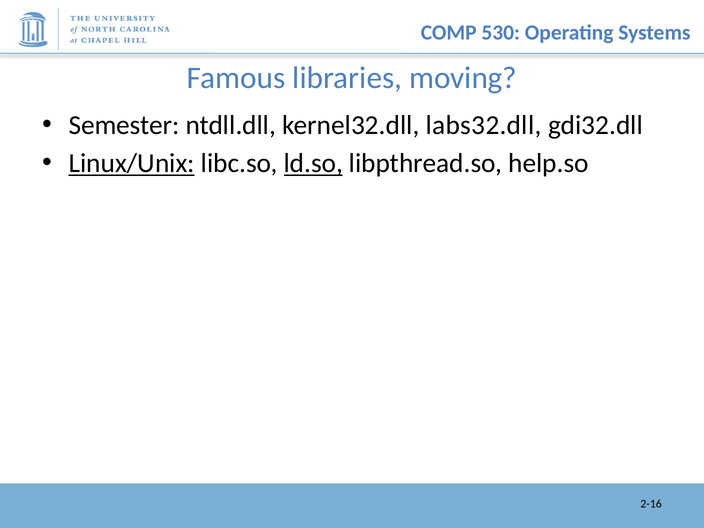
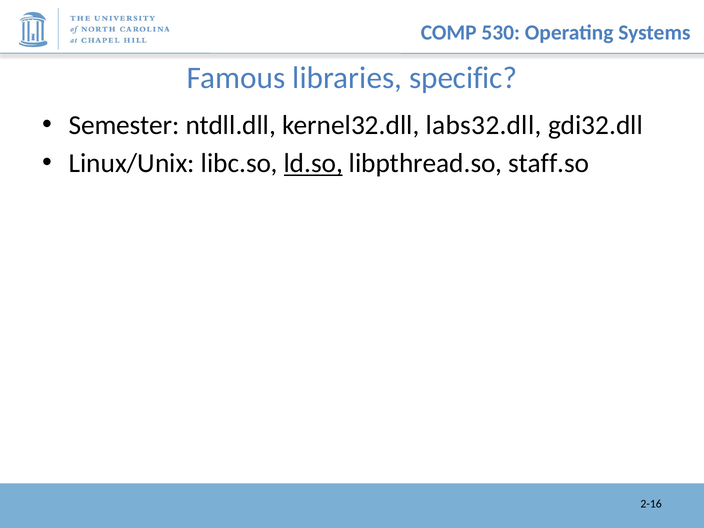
moving: moving -> specific (463, 78)
Linux/Unix underline: present -> none (132, 163)
help.so: help.so -> staff.so (549, 163)
